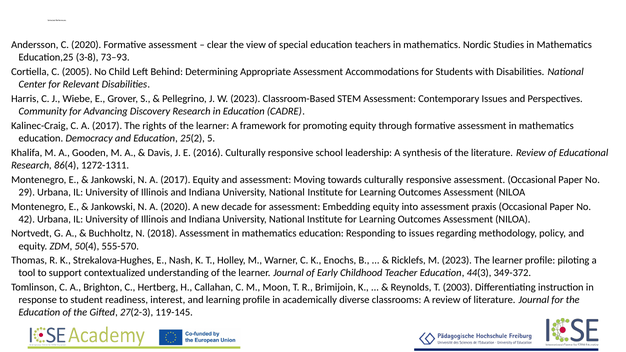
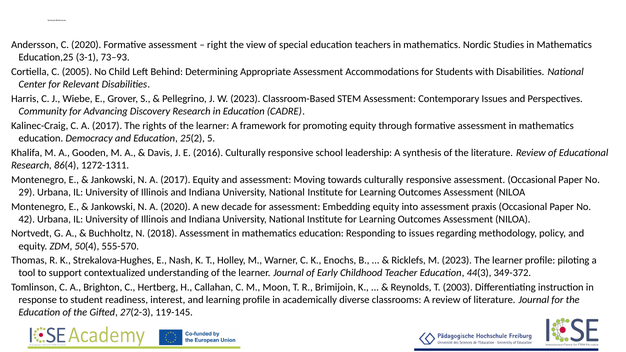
clear: clear -> right (217, 45)
3-8: 3-8 -> 3-1 (87, 57)
